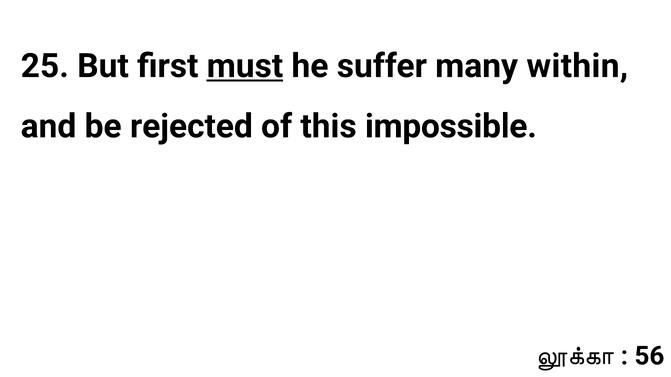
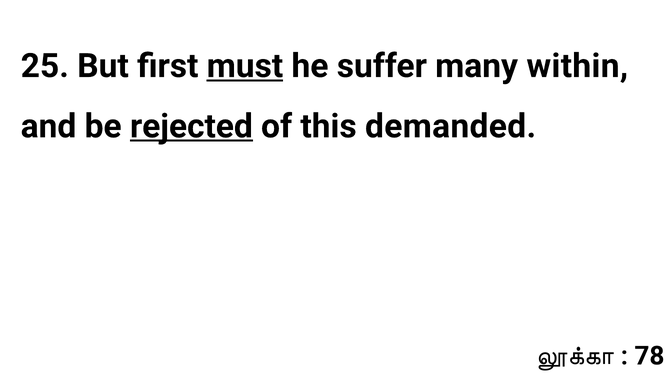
rejected underline: none -> present (191, 126)
impossible: impossible -> demanded (451, 126)
56: 56 -> 78 (649, 356)
